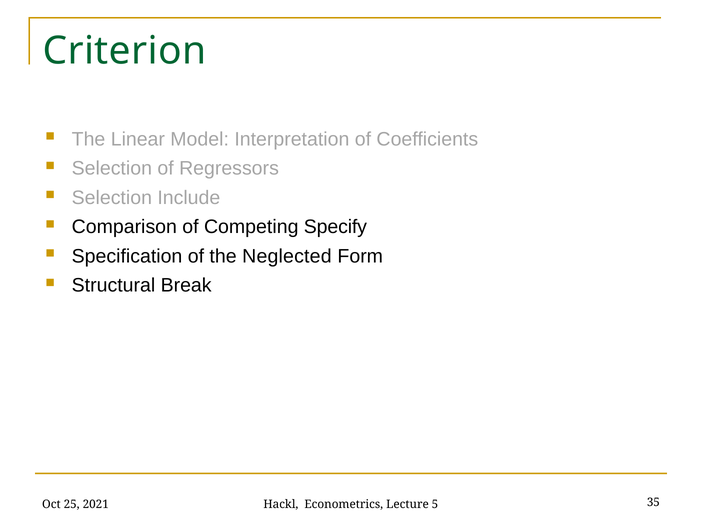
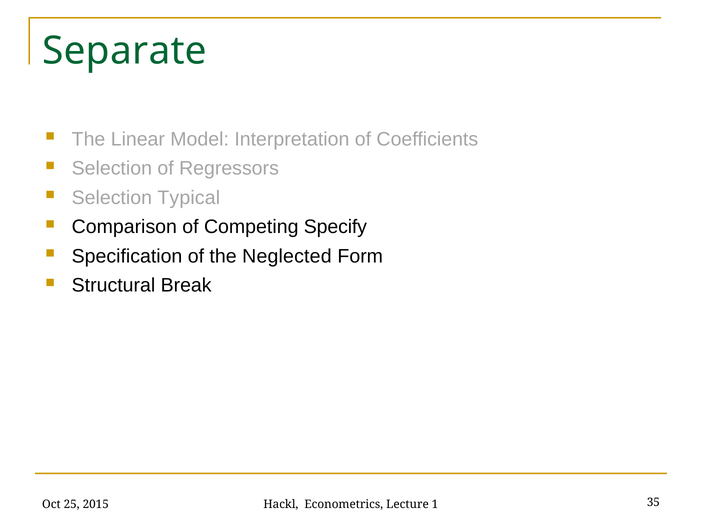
Criterion: Criterion -> Separate (125, 51)
Include: Include -> Typical (189, 198)
2021: 2021 -> 2015 (96, 505)
5: 5 -> 1 (435, 505)
